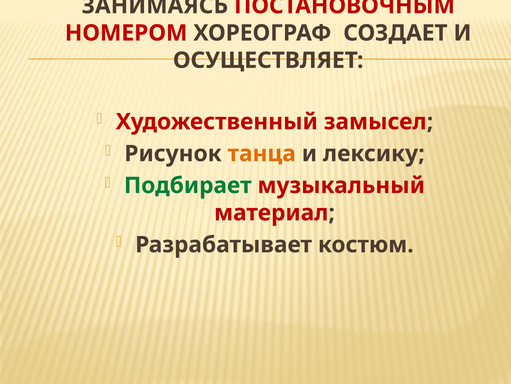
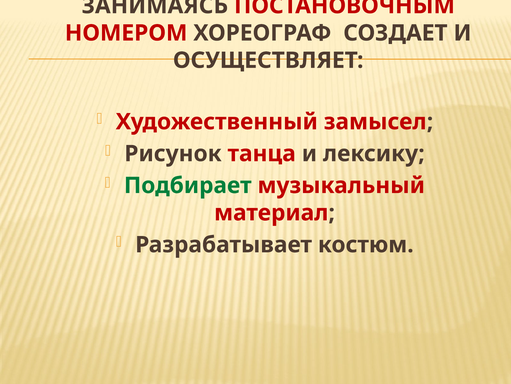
танца colour: orange -> red (262, 153)
